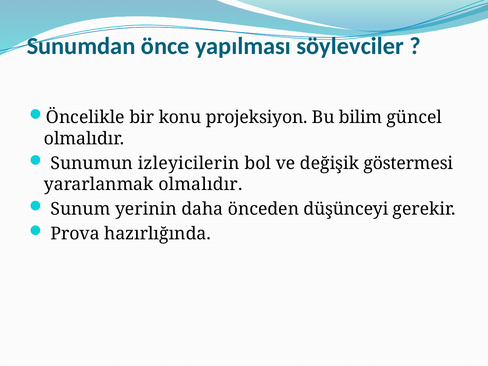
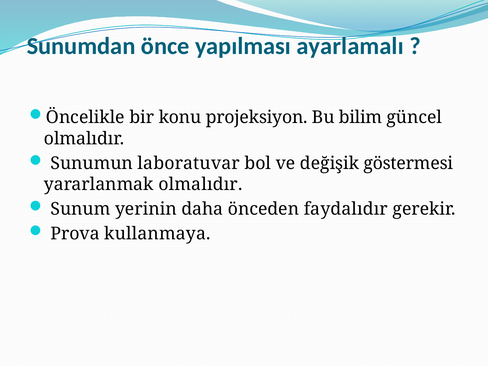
söylevciler: söylevciler -> ayarlamalı (350, 46)
izleyicilerin: izleyicilerin -> laboratuvar (189, 163)
düşünceyi: düşünceyi -> faydalıdır (346, 209)
hazırlığında: hazırlığında -> kullanmaya (157, 234)
